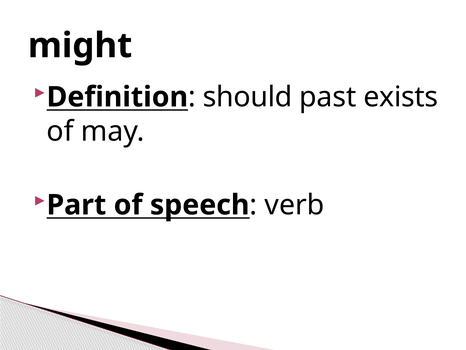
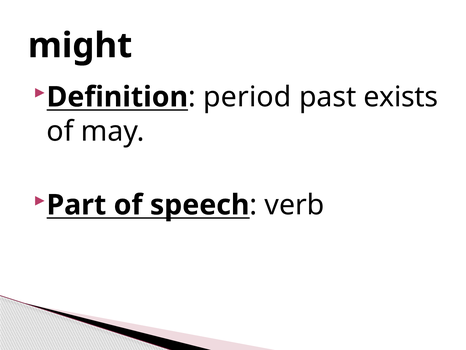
should: should -> period (247, 97)
